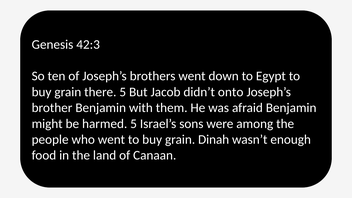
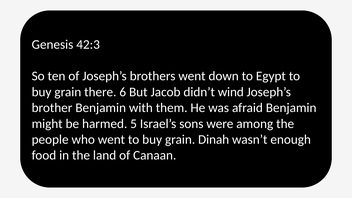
there 5: 5 -> 6 (123, 92)
onto: onto -> wind (231, 92)
